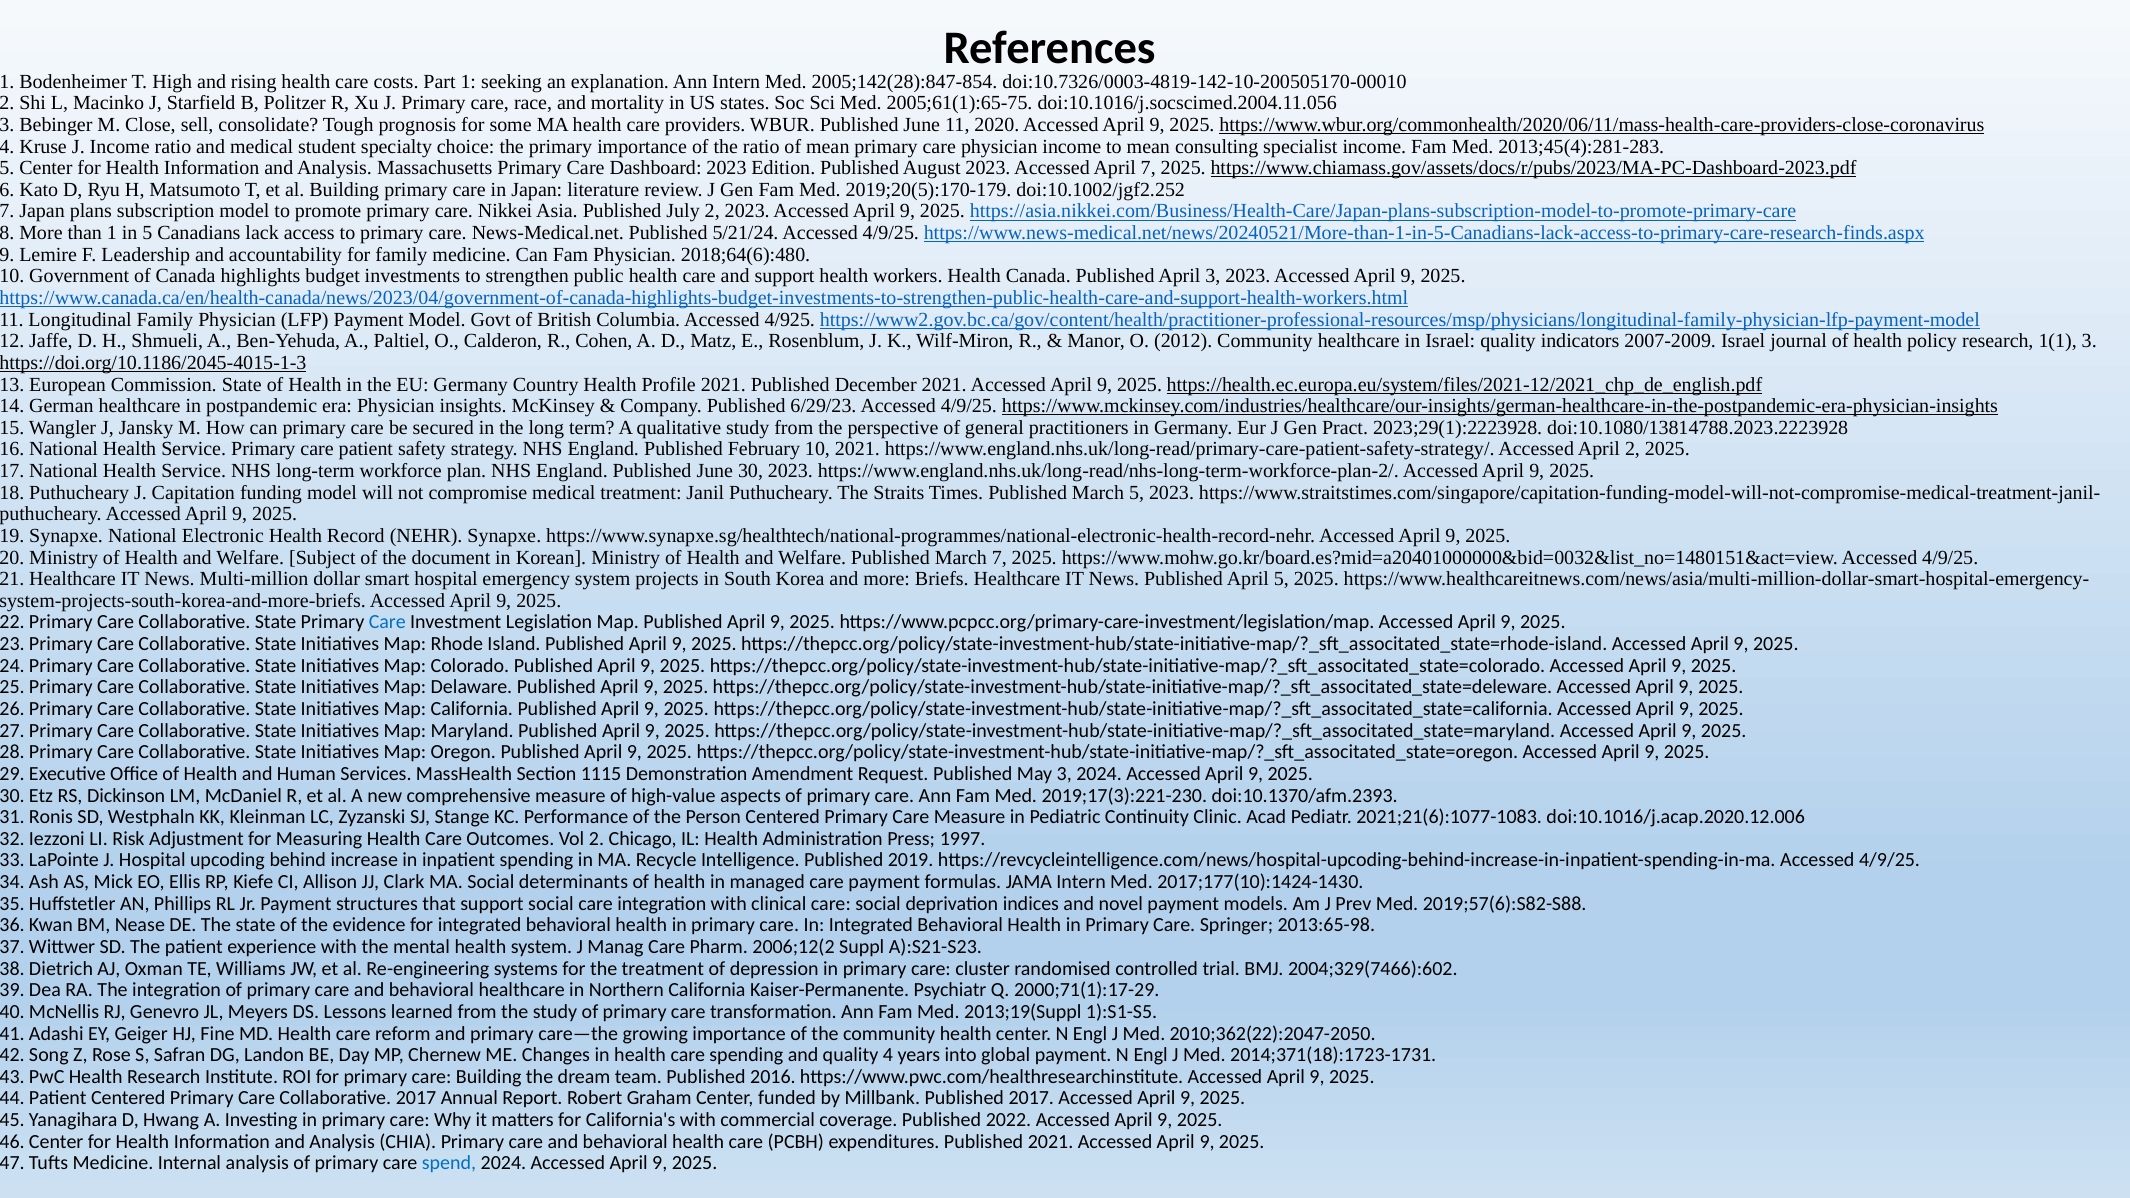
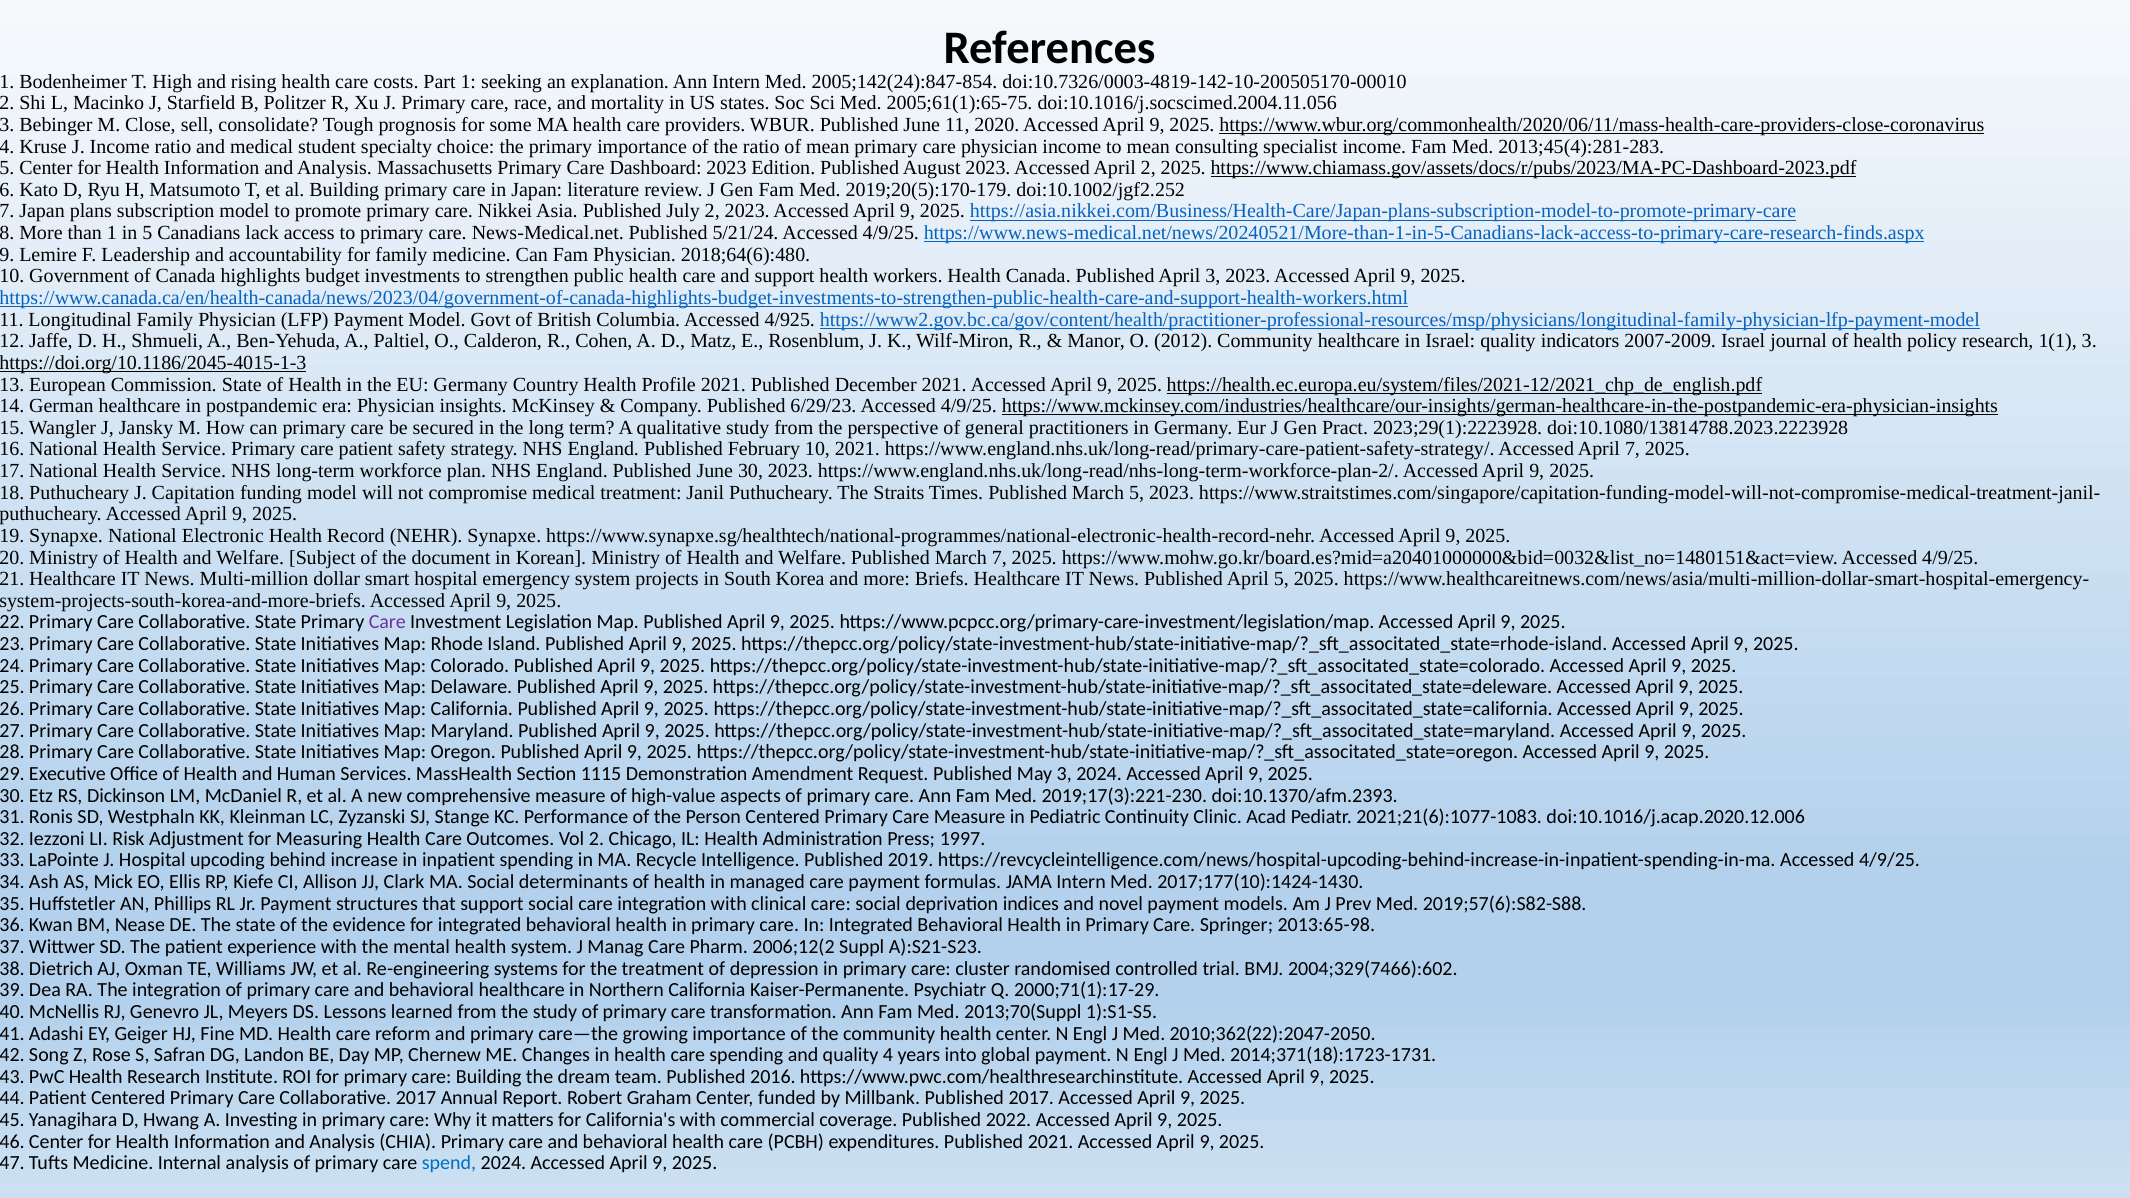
2005;142(28):847-854: 2005;142(28):847-854 -> 2005;142(24):847-854 (904, 82)
April 7: 7 -> 2 (1148, 168)
April 2: 2 -> 7 (1632, 449)
Care colour: blue -> purple (387, 622)
2013;19(Suppl: 2013;19(Suppl -> 2013;70(Suppl (1023, 1012)
